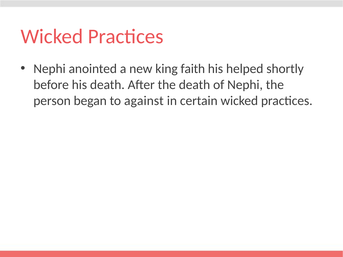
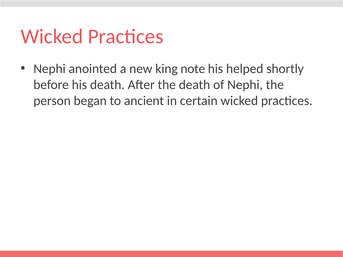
faith: faith -> note (193, 69)
against: against -> ancient (144, 101)
